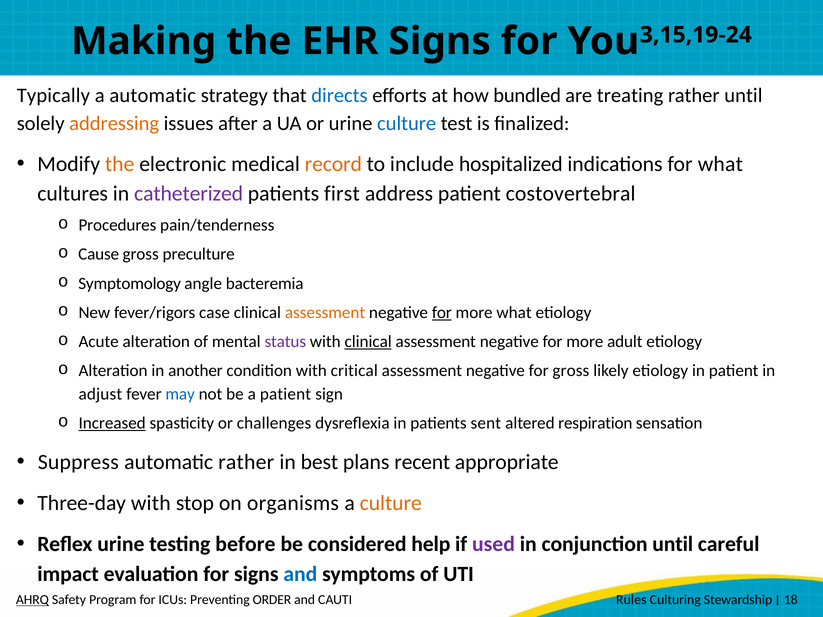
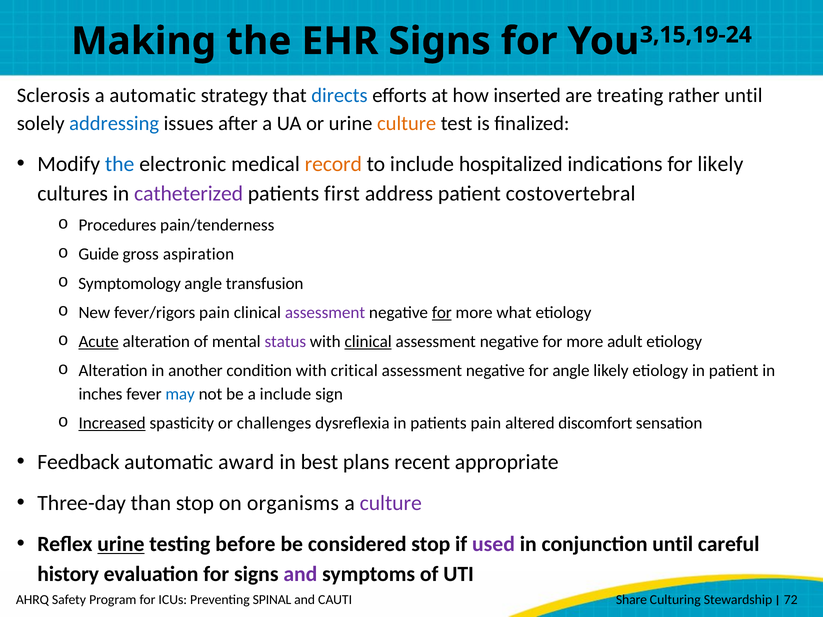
Typically: Typically -> Sclerosis (53, 95)
bundled: bundled -> inserted (527, 95)
addressing colour: orange -> blue (114, 124)
culture colour: blue -> orange (407, 124)
the colour: orange -> blue (120, 164)
for what: what -> likely (720, 164)
Cause: Cause -> Guide (99, 254)
preculture: preculture -> aspiration (199, 254)
bacteremia: bacteremia -> transfusion (265, 284)
fever/rigors case: case -> pain (214, 313)
assessment colour: orange -> purple (325, 313)
Acute underline: none -> present (99, 342)
for gross: gross -> angle (571, 371)
adjust: adjust -> inches (100, 394)
a patient: patient -> include (285, 394)
patients sent: sent -> pain (486, 423)
respiration: respiration -> discomfort (595, 423)
Suppress: Suppress -> Feedback (78, 462)
automatic rather: rather -> award (246, 462)
Three-day with: with -> than (151, 503)
culture colour: orange -> purple (391, 503)
urine underline: none -> present (121, 544)
considered help: help -> stop (431, 544)
impact: impact -> history (68, 574)
and colour: blue -> purple (300, 574)
AHRQ underline: present -> none (32, 600)
ORDER: ORDER -> SPINAL (272, 600)
Rules: Rules -> Share (631, 600)
18: 18 -> 72 (791, 600)
